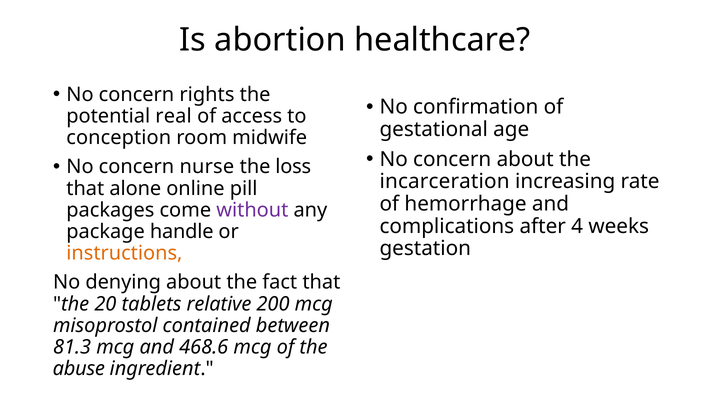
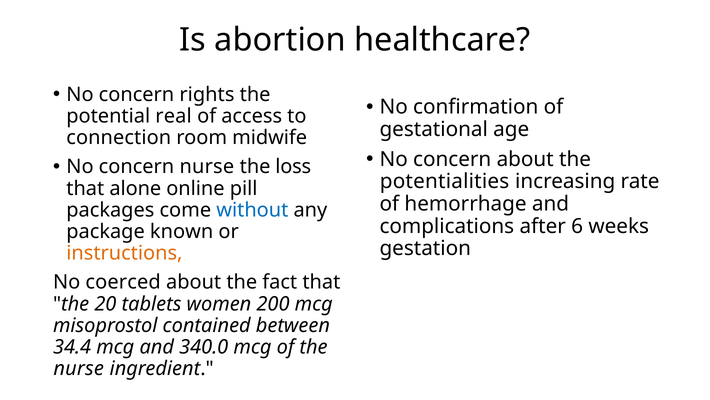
conception: conception -> connection (119, 138)
incarceration: incarceration -> potentialities (445, 181)
without colour: purple -> blue (252, 210)
4: 4 -> 6 (577, 226)
handle: handle -> known (182, 231)
denying: denying -> coerced (123, 282)
relative: relative -> women (219, 303)
81.3: 81.3 -> 34.4 (72, 347)
468.6: 468.6 -> 340.0 (204, 347)
abuse: abuse -> nurse (79, 368)
